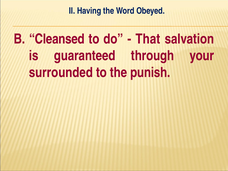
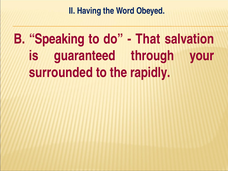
Cleansed: Cleansed -> Speaking (57, 39)
punish: punish -> rapidly (150, 72)
